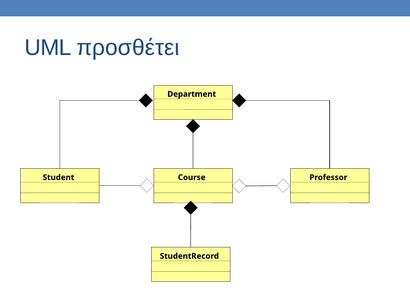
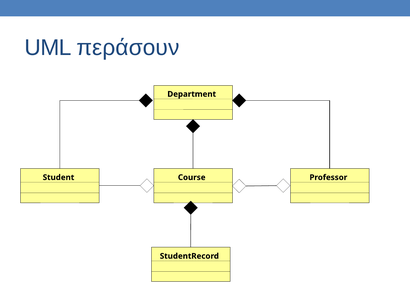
προσθέτει: προσθέτει -> περάσουν (128, 48)
